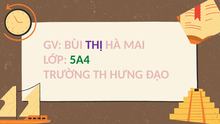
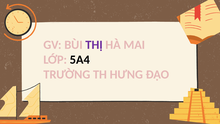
5A4 colour: green -> black (80, 60)
